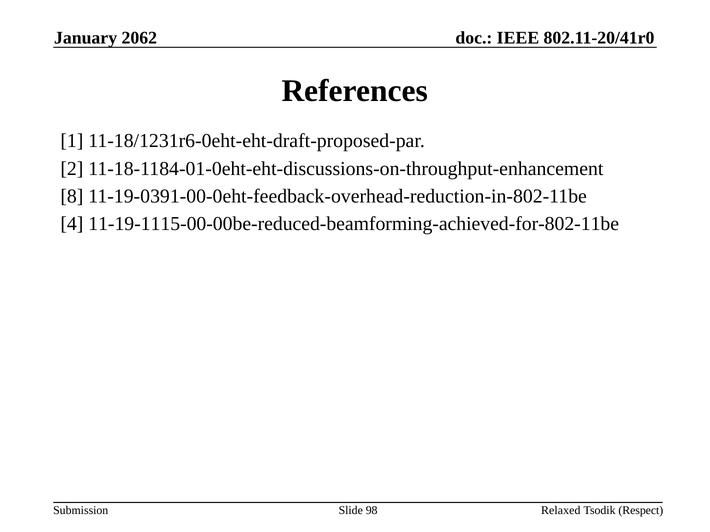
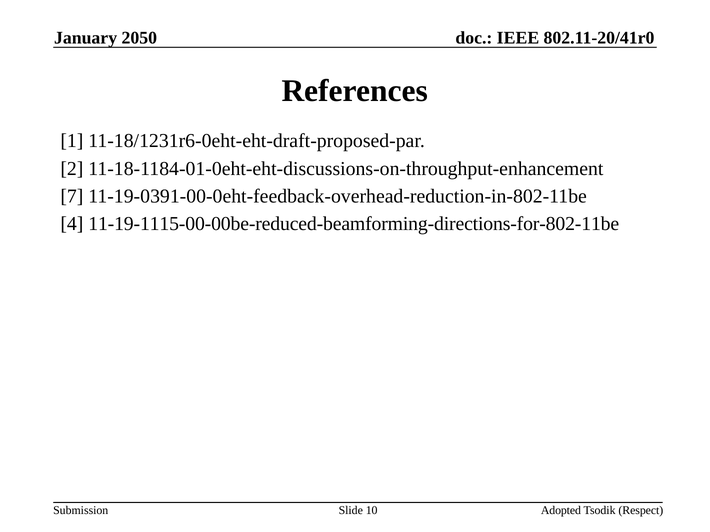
2062: 2062 -> 2050 (139, 38)
8: 8 -> 7 (72, 196)
11-19-1115-00-00be-reduced-beamforming-achieved-for-802-11be: 11-19-1115-00-00be-reduced-beamforming-achieved-for-802-11be -> 11-19-1115-00-00be-reduced-beamforming-directions-for-802-11be (354, 224)
98: 98 -> 10 (372, 511)
Relaxed: Relaxed -> Adopted (561, 511)
